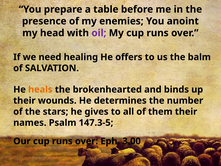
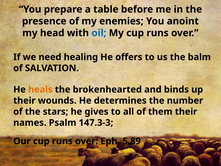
oil colour: purple -> blue (99, 33)
147.3-5: 147.3-5 -> 147.3-3 (96, 123)
3.00: 3.00 -> 5.89 (132, 141)
